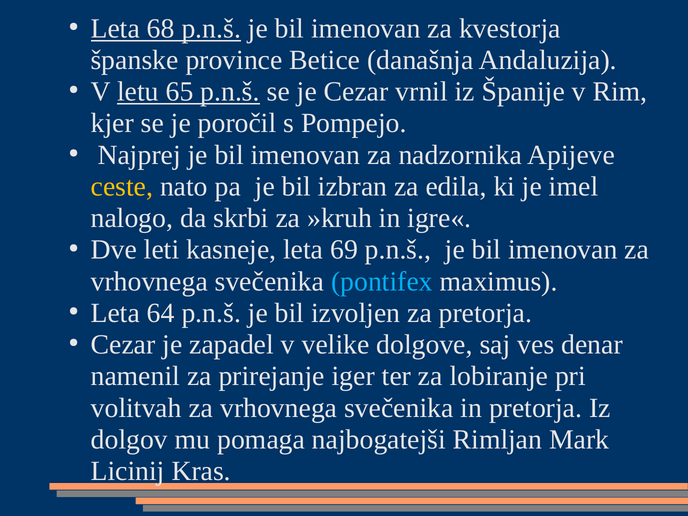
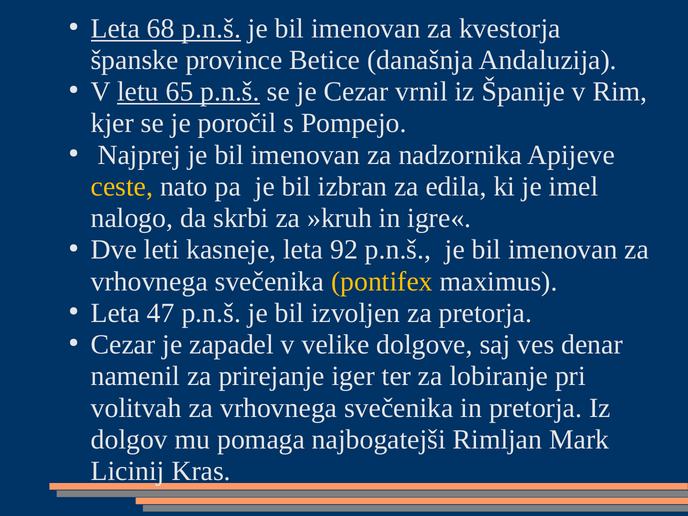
69: 69 -> 92 (344, 250)
pontifex colour: light blue -> yellow (382, 281)
64: 64 -> 47 (161, 313)
